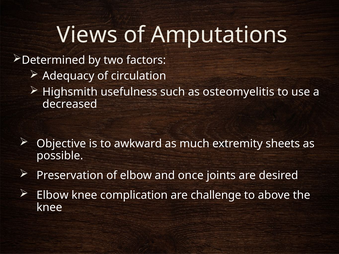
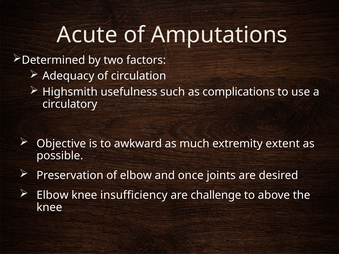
Views: Views -> Acute (87, 35)
osteomyelitis: osteomyelitis -> complications (239, 92)
decreased: decreased -> circulatory (70, 104)
sheets: sheets -> extent (283, 144)
complication: complication -> insufficiency (134, 195)
